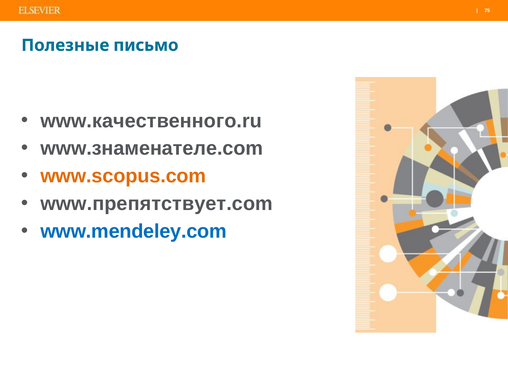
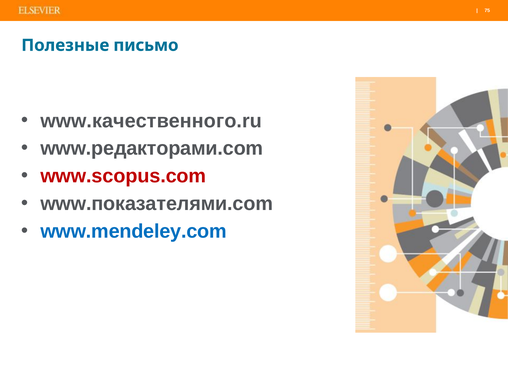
www.знаменателе.com: www.знаменателе.com -> www.редакторами.com (152, 148)
www.scopus.com colour: orange -> red (123, 176)
www.препятствует.com: www.препятствует.com -> www.показателями.com (157, 204)
